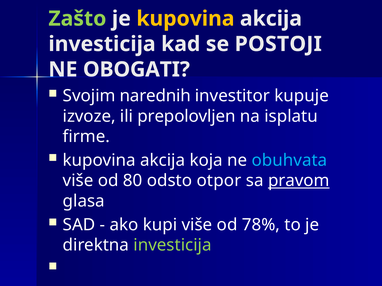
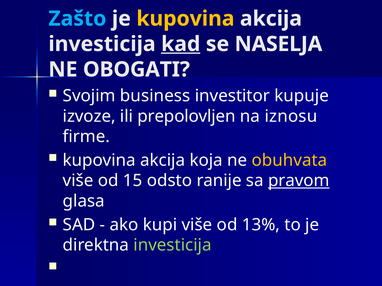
Zašto colour: light green -> light blue (77, 19)
kad underline: none -> present (181, 44)
POSTOJI: POSTOJI -> NASELJA (278, 44)
narednih: narednih -> business (155, 96)
isplatu: isplatu -> iznosu (291, 116)
obuhvata colour: light blue -> yellow (289, 161)
80: 80 -> 15 (133, 181)
otpor: otpor -> ranije (219, 181)
78%: 78% -> 13% (261, 225)
